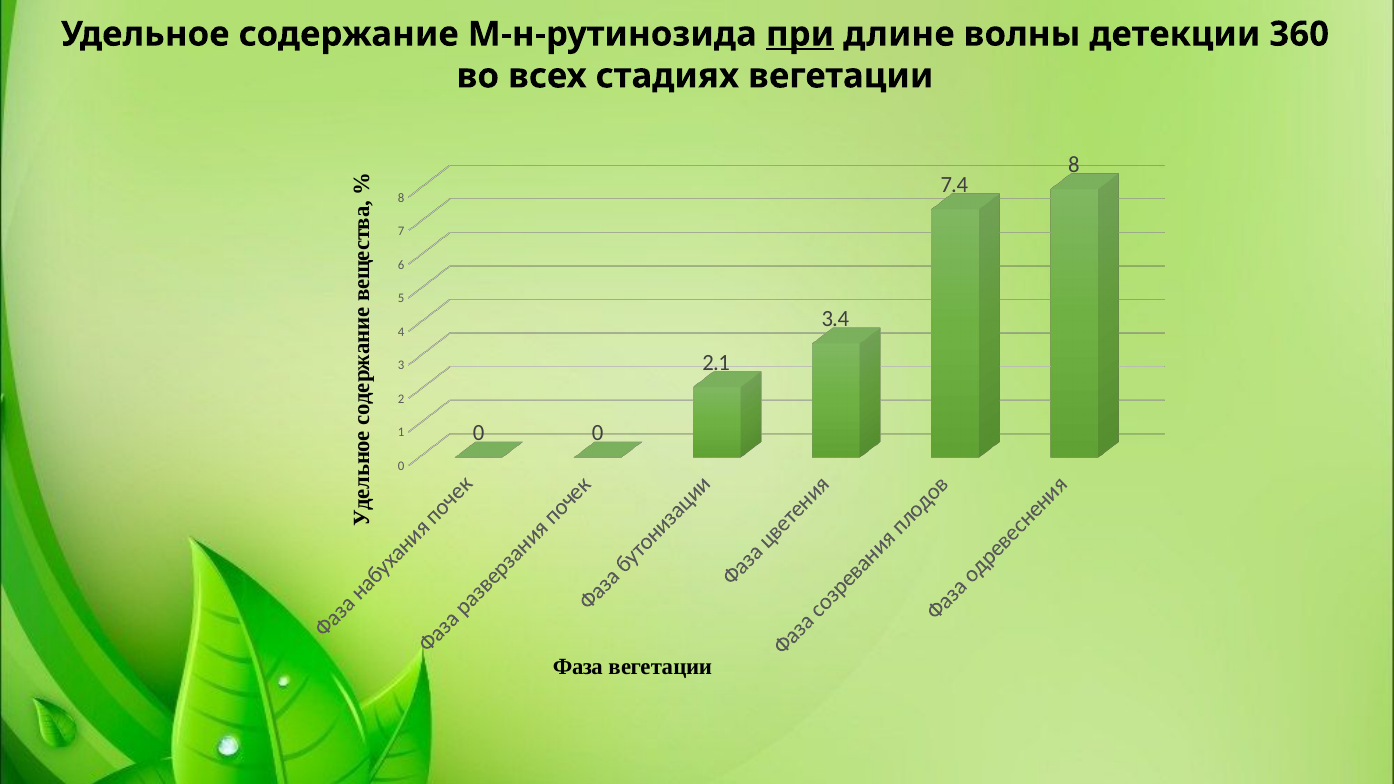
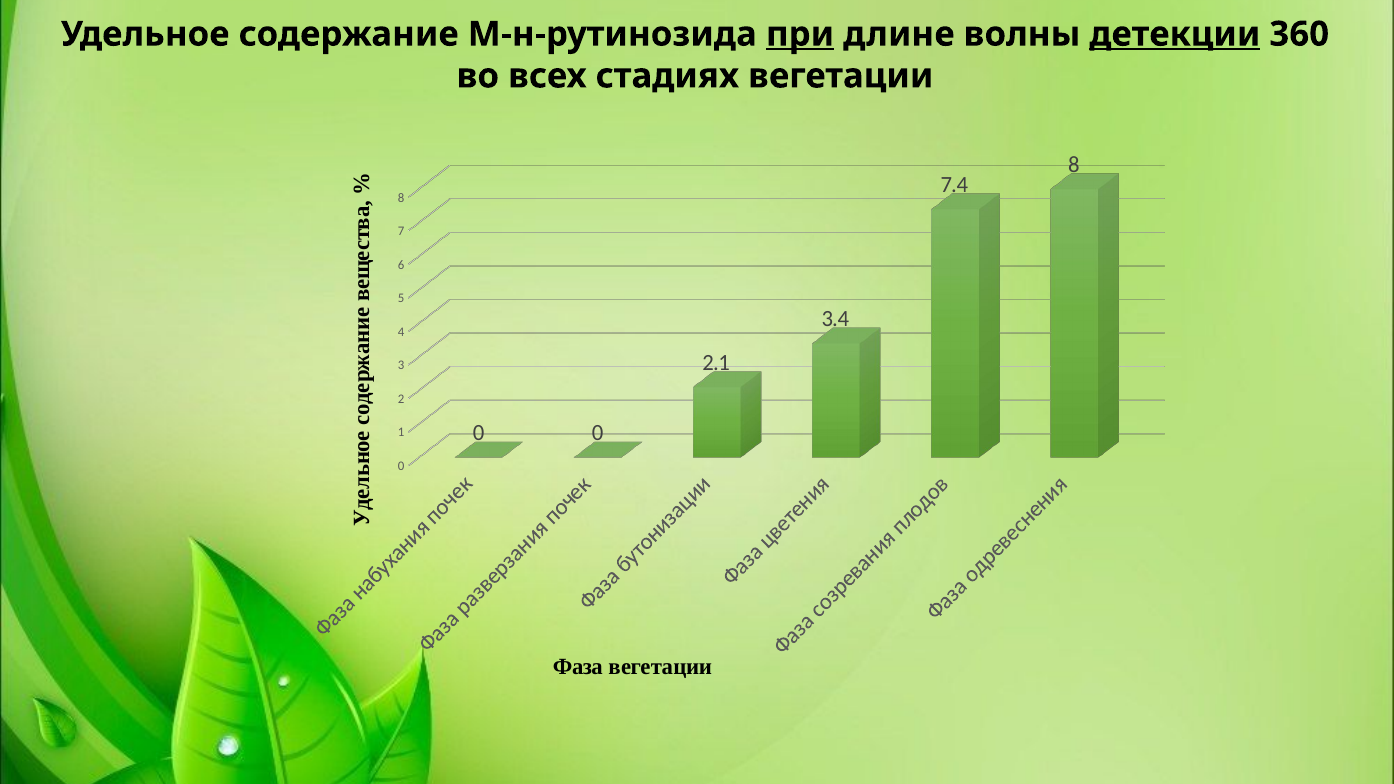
детекции underline: none -> present (1175, 34)
